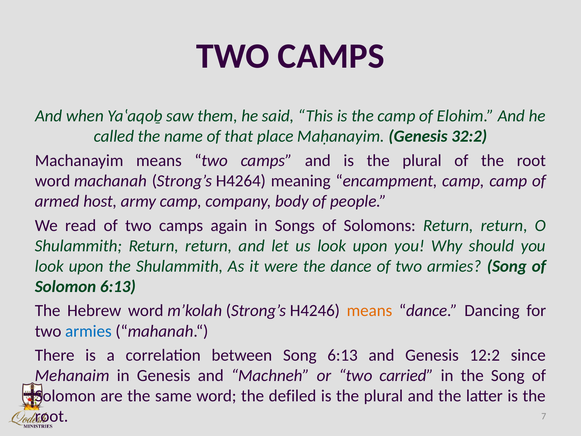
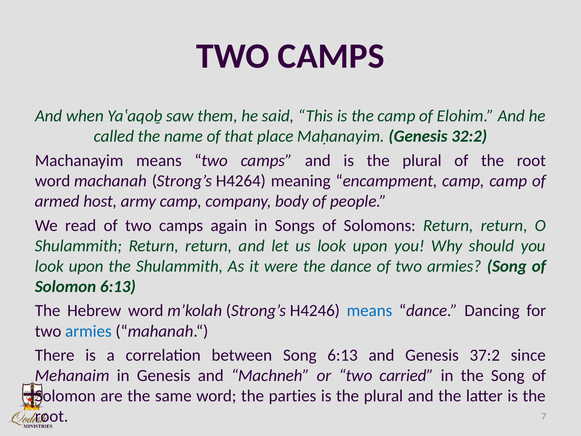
means colour: orange -> blue (369, 311)
12:2: 12:2 -> 37:2 (485, 355)
defiled: defiled -> parties (292, 396)
